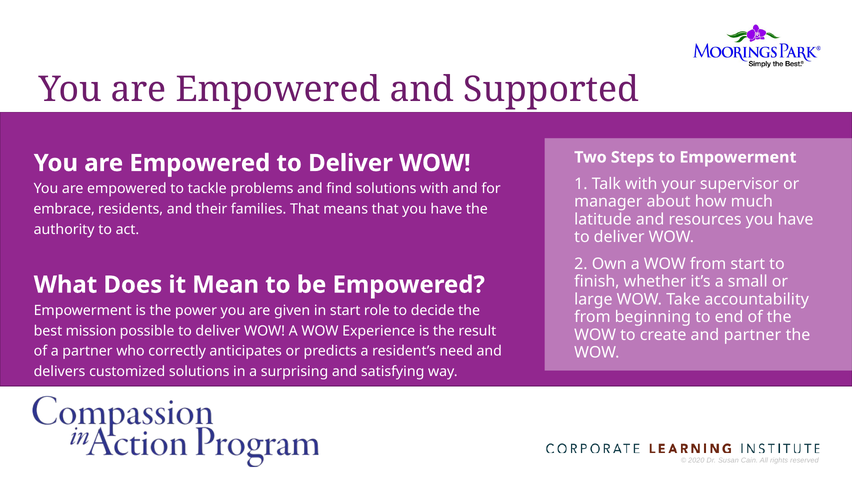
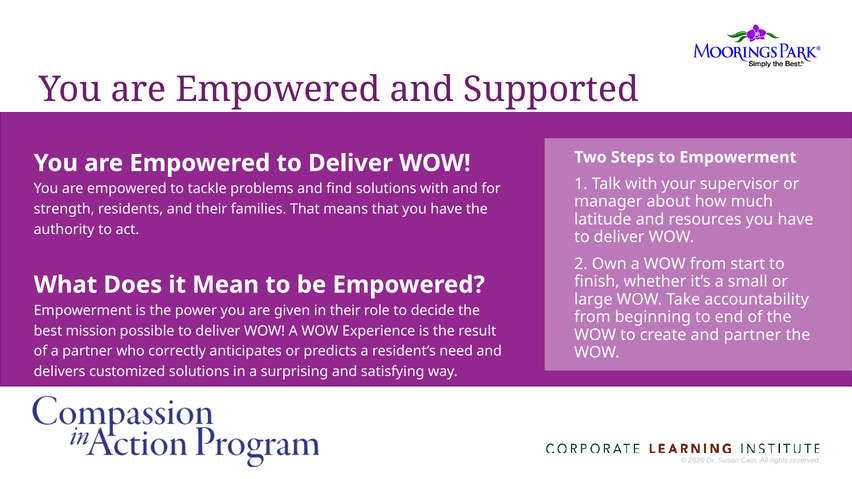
embrace: embrace -> strength (64, 209)
in start: start -> their (345, 311)
